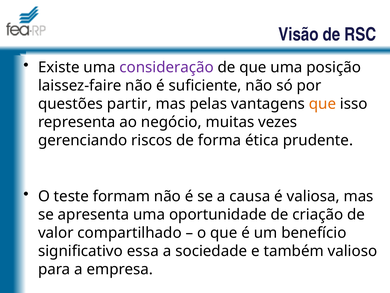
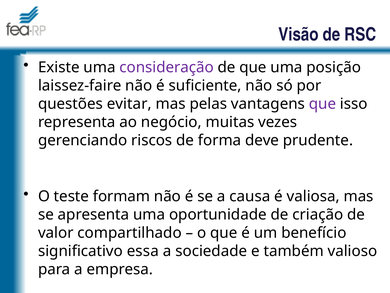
partir: partir -> evitar (129, 104)
que colour: orange -> purple (322, 104)
ética: ética -> deve (262, 140)
